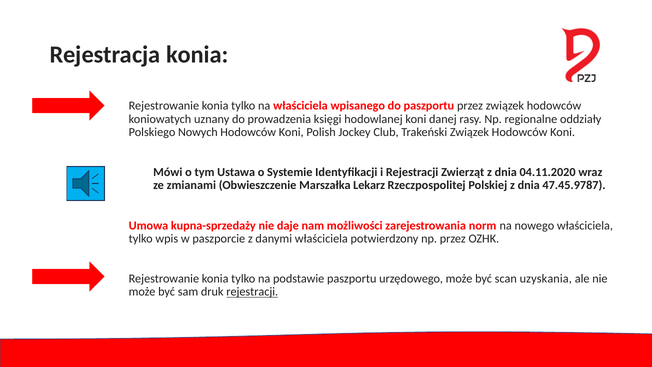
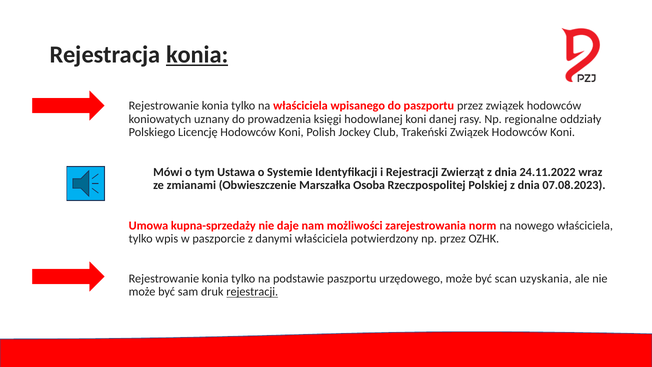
konia underline: none -> present (197, 55)
Nowych: Nowych -> Licencję (198, 132)
04.11.2020: 04.11.2020 -> 24.11.2022 (548, 172)
Lekarz: Lekarz -> Osoba (369, 185)
47.45.9787: 47.45.9787 -> 07.08.2023 (574, 185)
